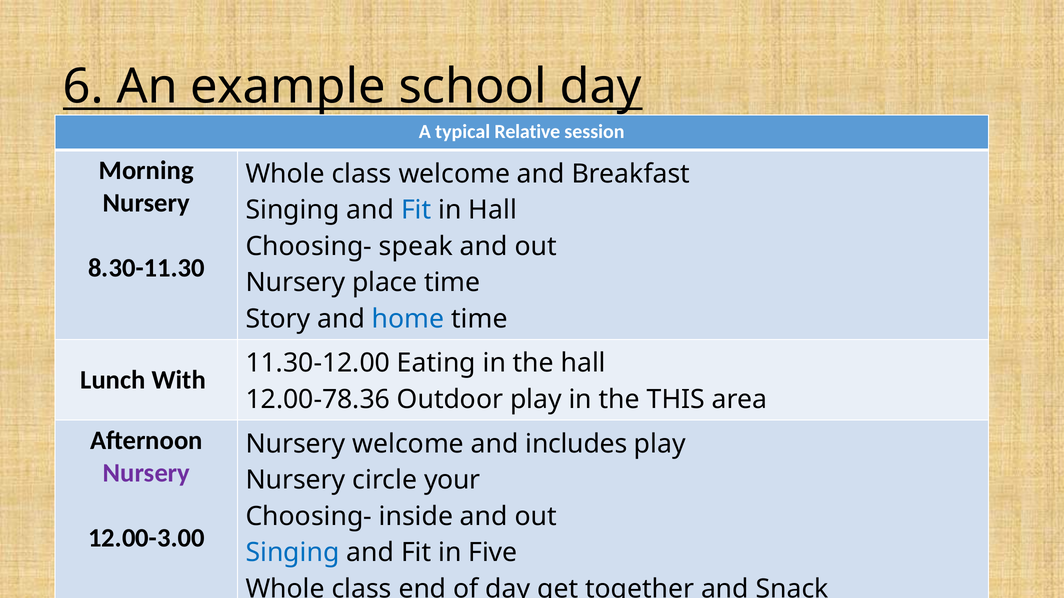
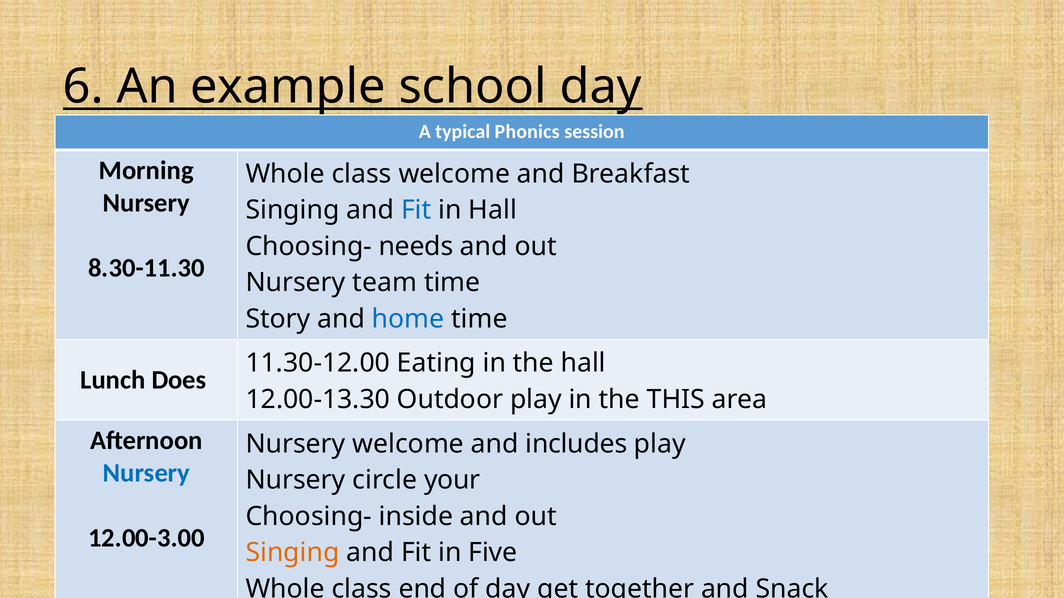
Relative: Relative -> Phonics (527, 132)
speak: speak -> needs (416, 247)
place: place -> team (385, 283)
With: With -> Does (179, 380)
12.00-78.36: 12.00-78.36 -> 12.00-13.30 (318, 400)
Nursery colour: purple -> blue (146, 473)
Singing colour: blue -> orange (293, 553)
